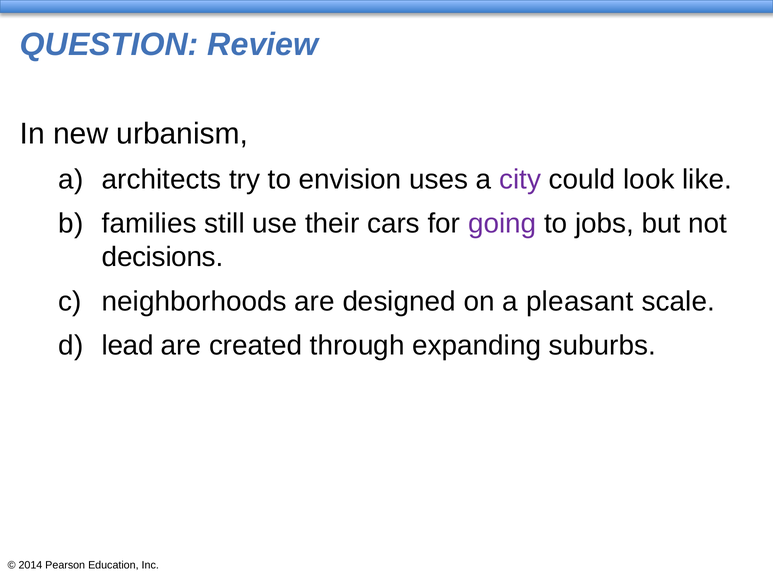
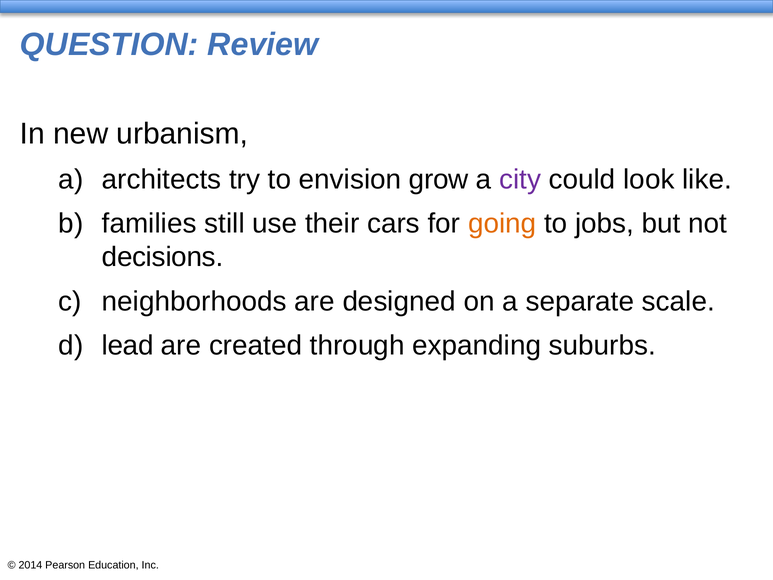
uses: uses -> grow (439, 179)
going colour: purple -> orange (502, 224)
pleasant: pleasant -> separate (580, 301)
